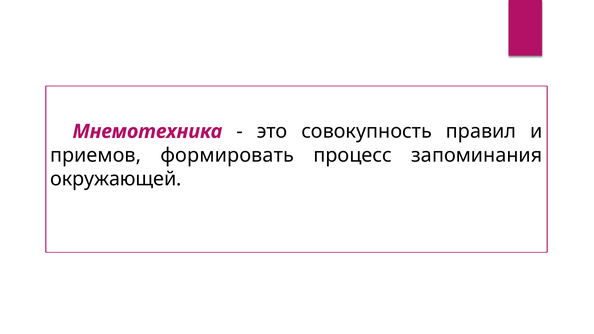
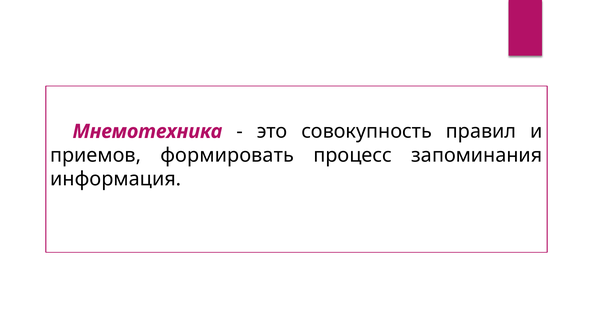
окружающей: окружающей -> информация (116, 179)
